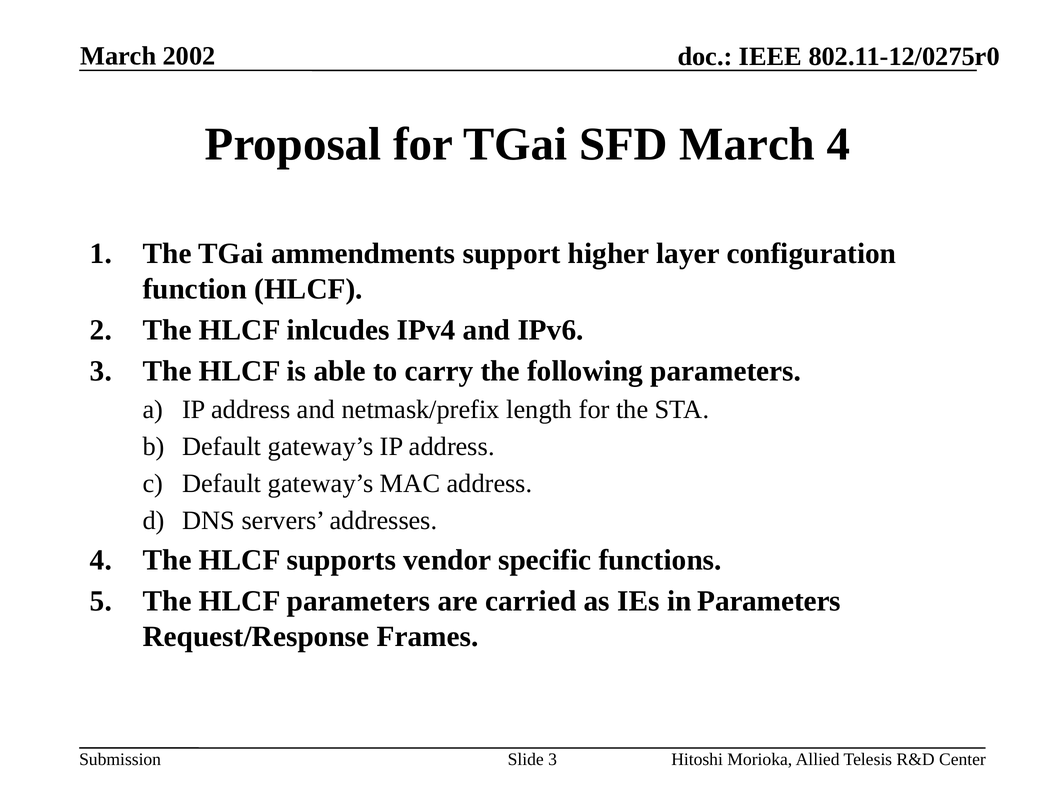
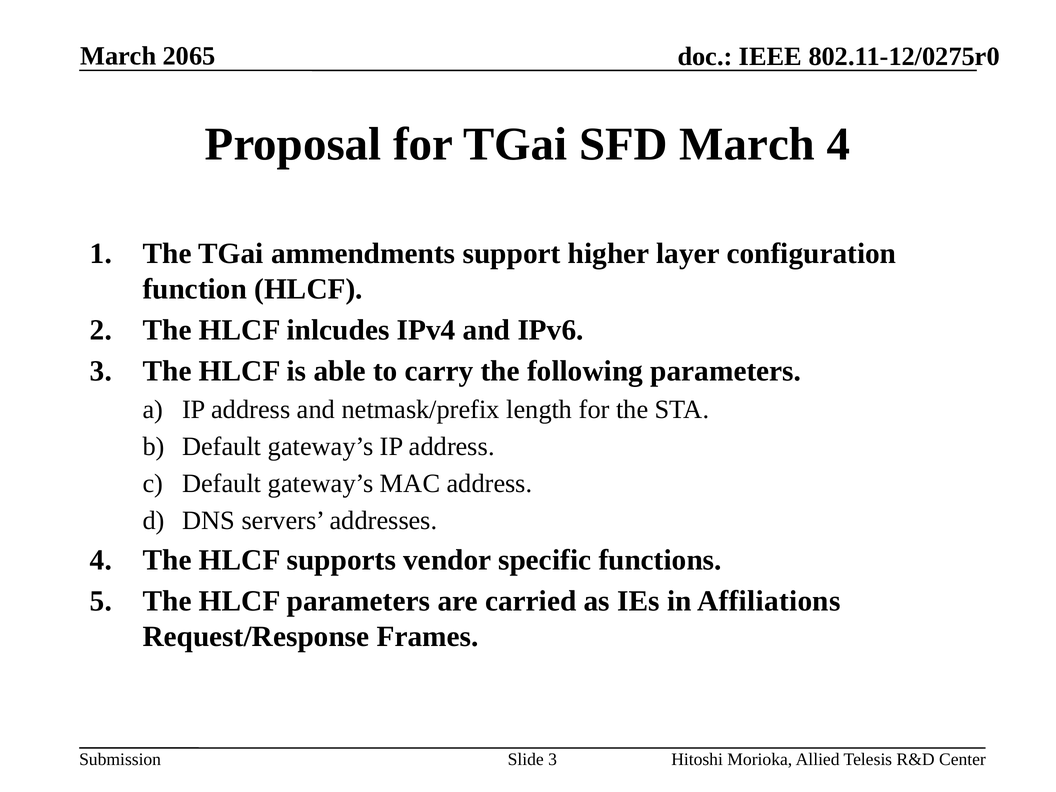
2002: 2002 -> 2065 (189, 56)
in Parameters: Parameters -> Affiliations (769, 601)
